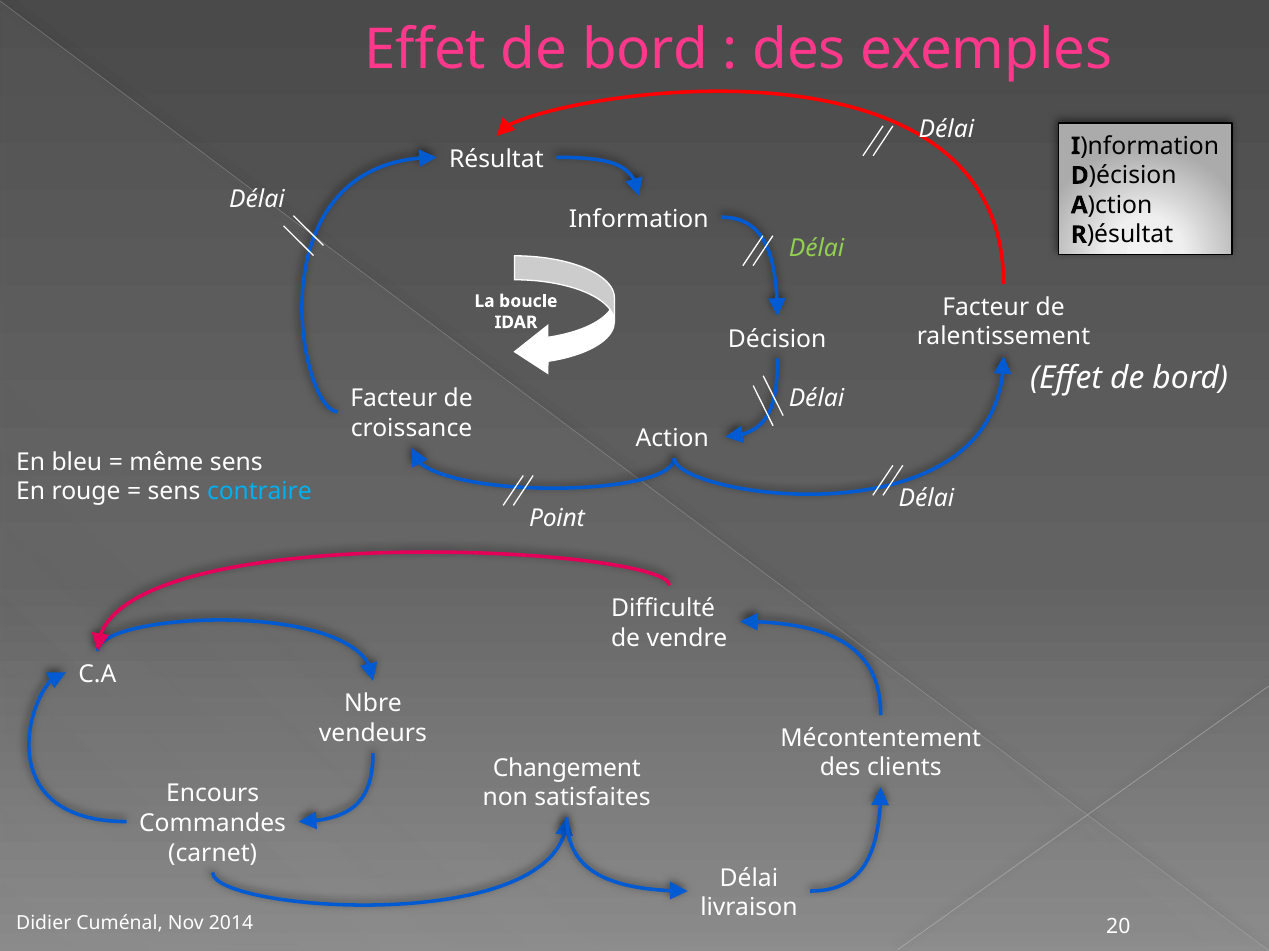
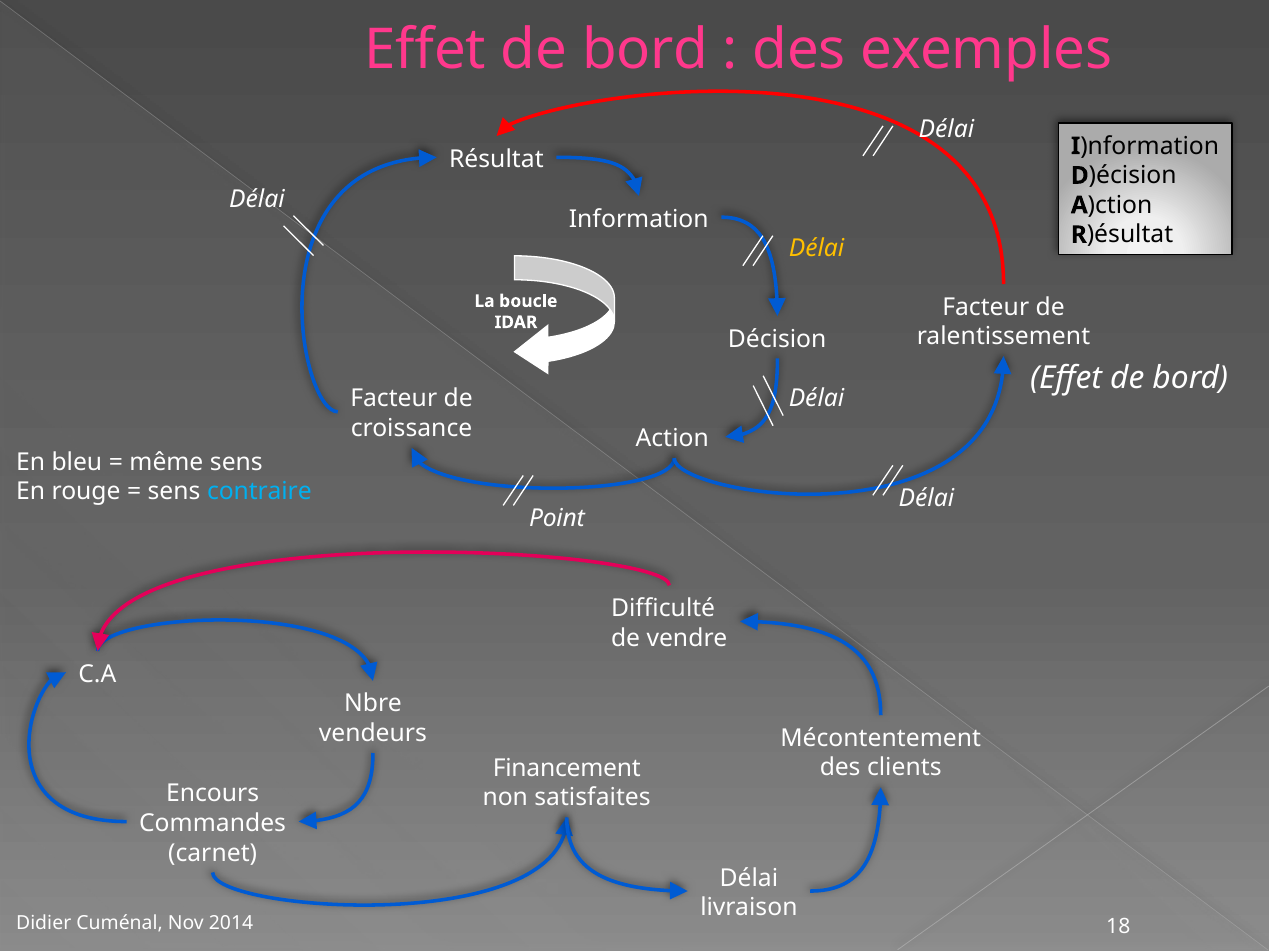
Délai colour: light green -> yellow (817, 249)
Changement: Changement -> Financement (567, 769)
20: 20 -> 18 (1118, 928)
